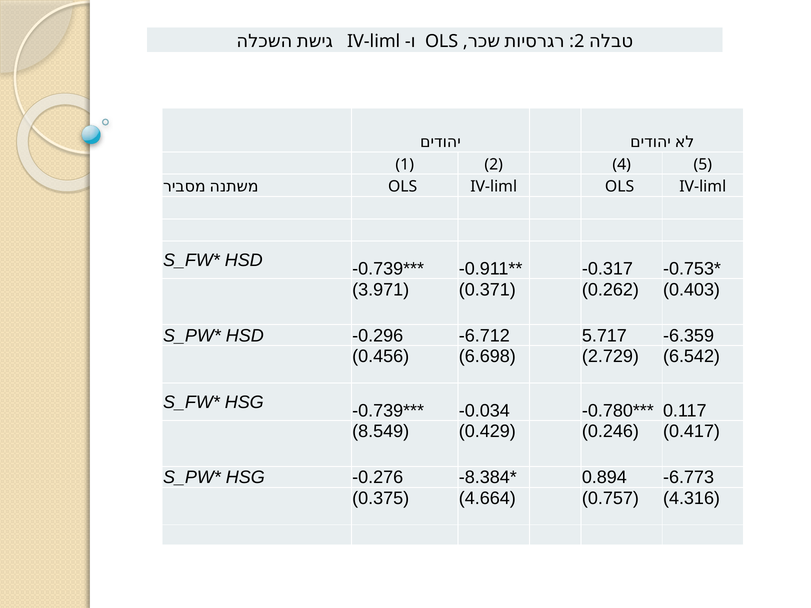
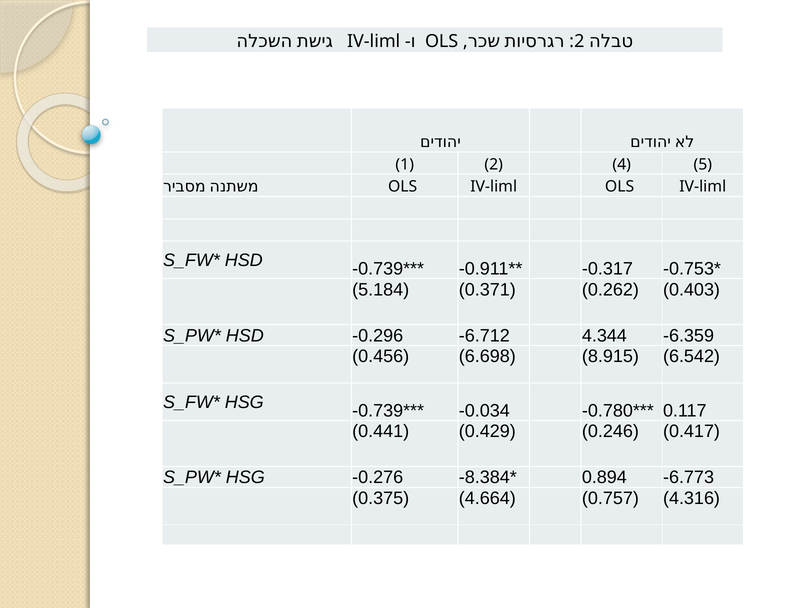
3.971: 3.971 -> 5.184 (381, 290)
5.717: 5.717 -> 4.344 (604, 336)
2.729: 2.729 -> 8.915 (610, 357)
8.549: 8.549 -> 0.441 (381, 432)
